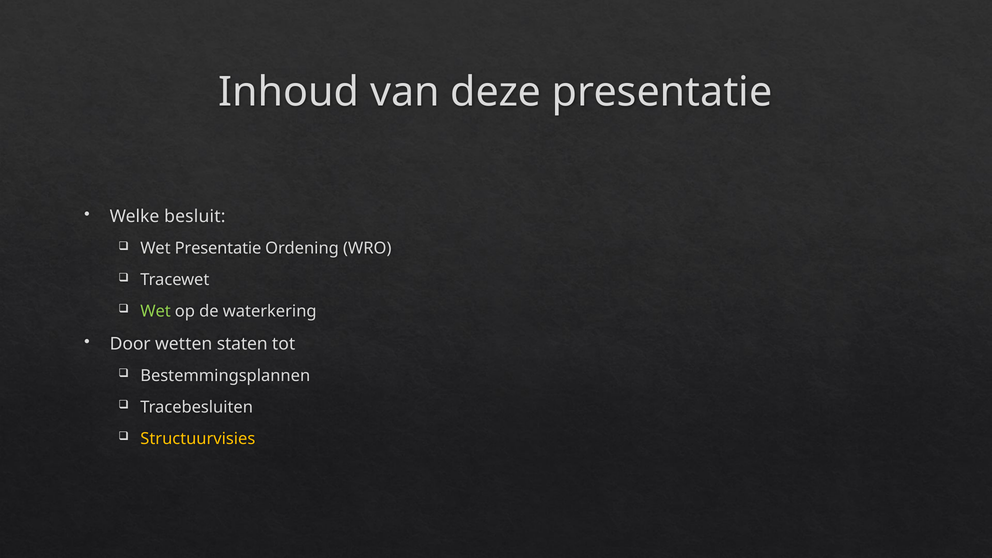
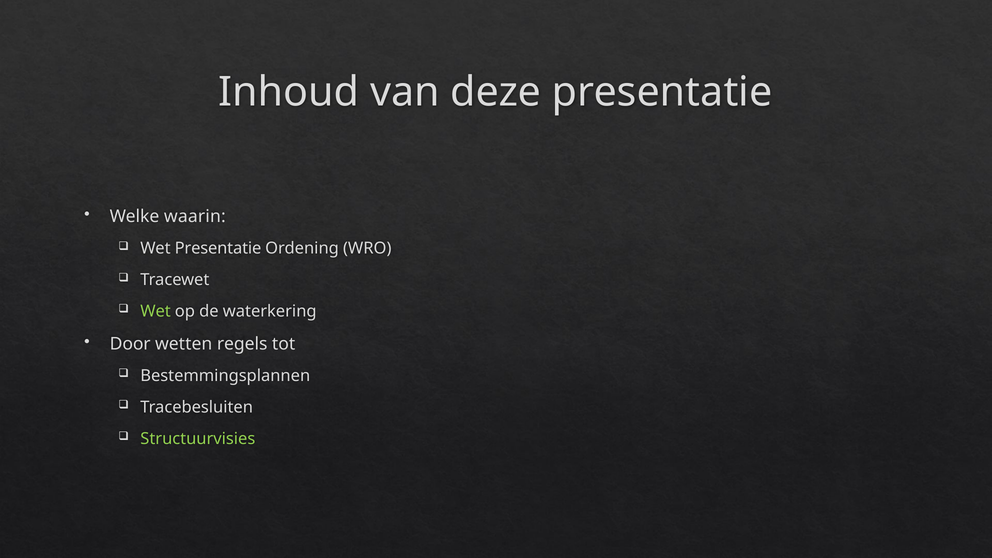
besluit: besluit -> waarin (195, 217)
staten: staten -> regels (242, 344)
Structuurvisies colour: yellow -> light green (198, 439)
